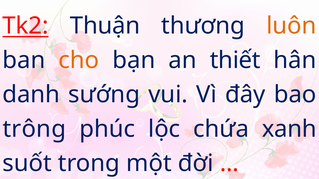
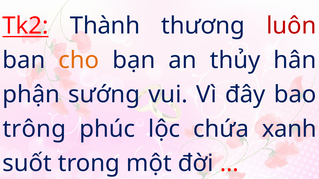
Thuận: Thuận -> Thành (105, 26)
luôn colour: orange -> red (291, 26)
thiết: thiết -> thủy (235, 60)
danh: danh -> phận (31, 95)
